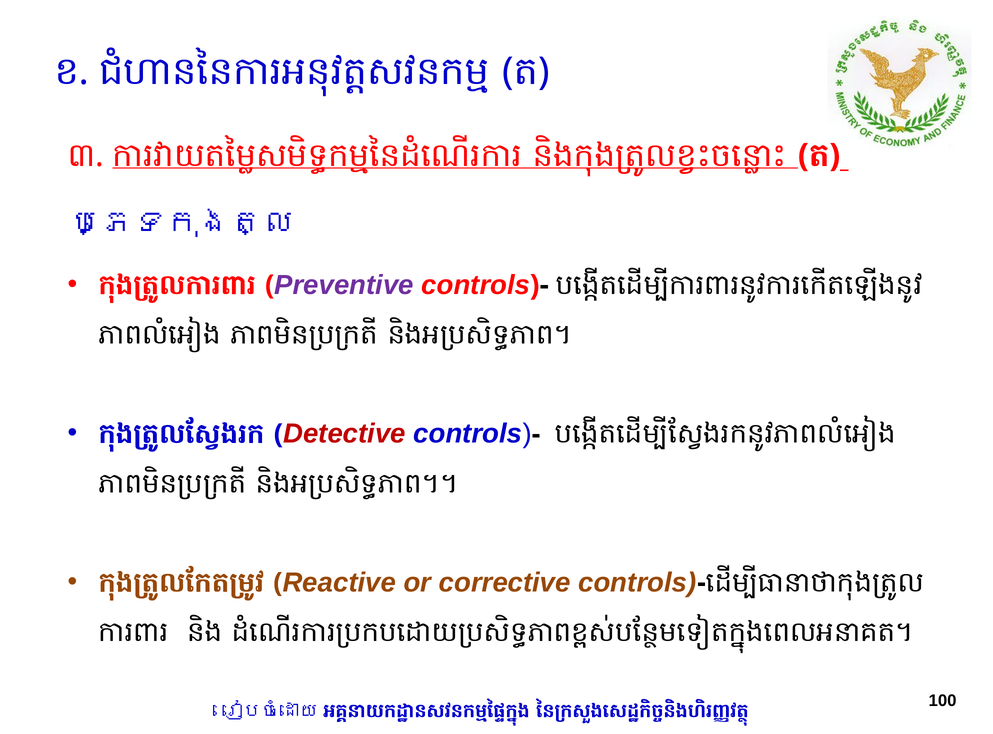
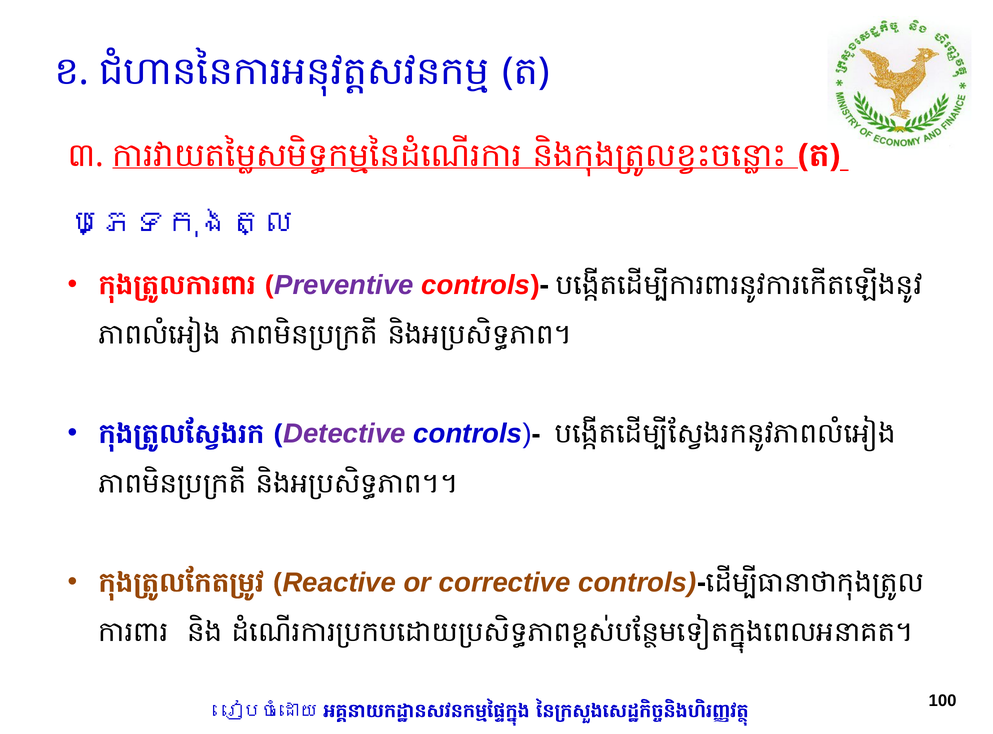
Detective colour: red -> purple (344, 434)
